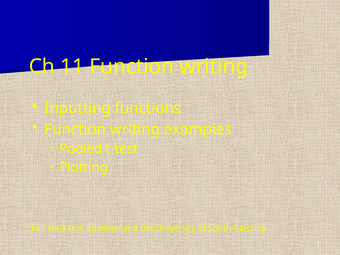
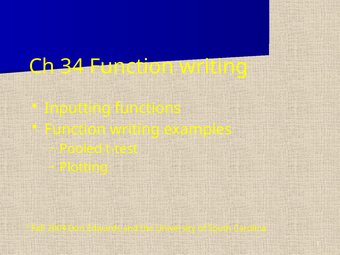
11: 11 -> 34 (72, 67)
